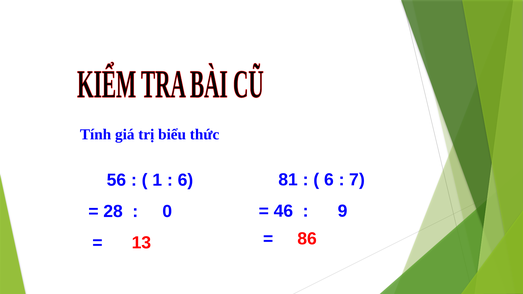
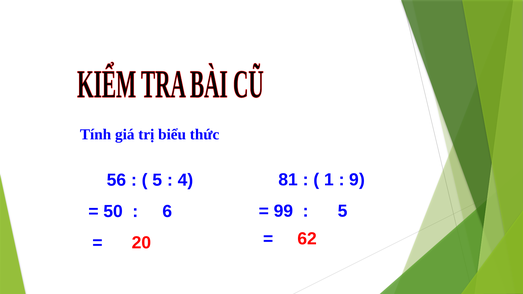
1: 1 -> 5 (157, 180)
6: 6 -> 4 (185, 180)
6: 6 -> 1 (329, 180)
7: 7 -> 9 (357, 180)
46: 46 -> 99 (283, 211)
9: 9 -> 5 (343, 211)
28: 28 -> 50 (113, 211)
0: 0 -> 6 (167, 211)
86: 86 -> 62 (307, 239)
13: 13 -> 20 (142, 243)
